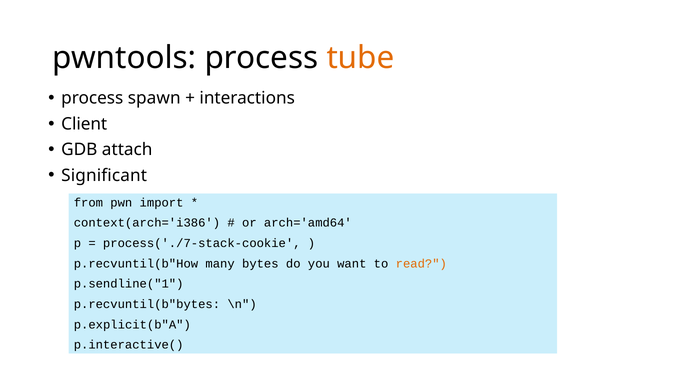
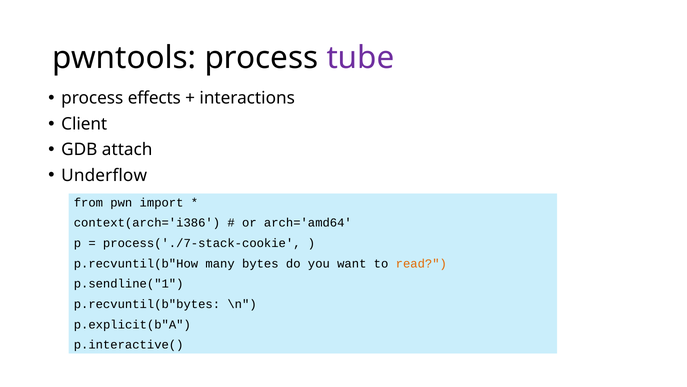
tube colour: orange -> purple (360, 58)
spawn: spawn -> effects (154, 98)
Significant: Significant -> Underflow (104, 175)
